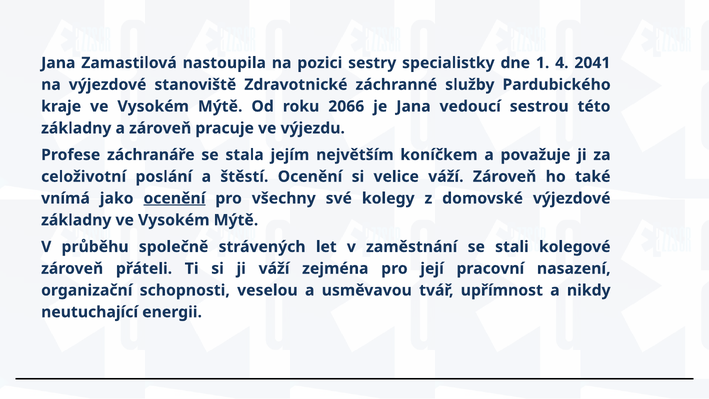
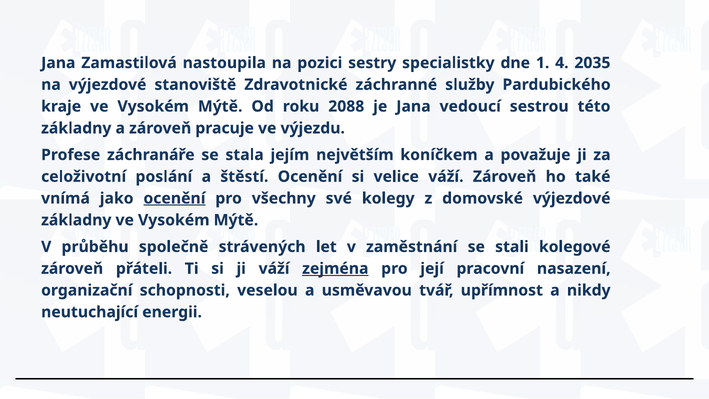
2041: 2041 -> 2035 (592, 63)
2066: 2066 -> 2088 (346, 106)
zejména underline: none -> present (335, 268)
